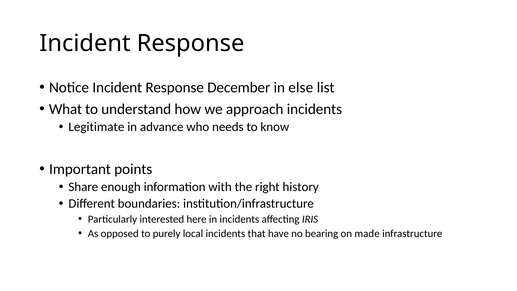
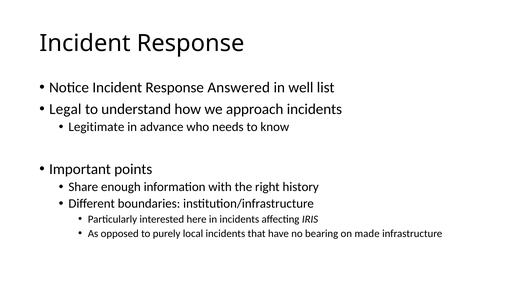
December: December -> Answered (239, 87)
else: else -> well (301, 87)
What: What -> Legal (65, 109)
